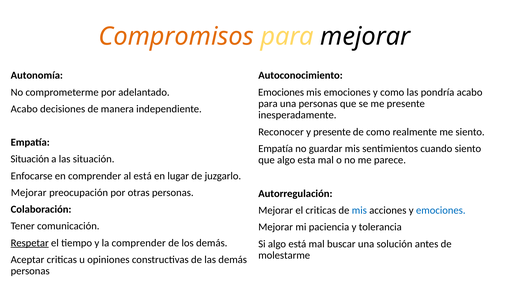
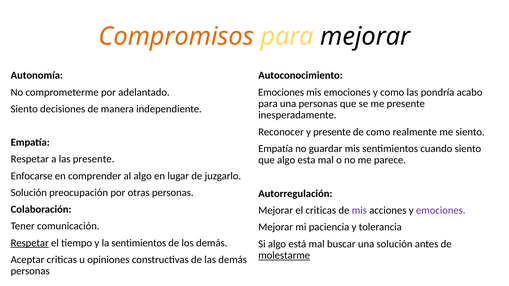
Acabo: Acabo -> Siento (24, 109)
Situación: Situación -> Respetar (30, 159)
las situación: situación -> presente (94, 159)
al está: está -> algo (143, 176)
Mejorar: Mejorar -> Solución (29, 193)
mis colour: blue -> purple (359, 211)
emociones colour: blue -> purple (441, 211)
la comprender: comprender -> sentimientos (139, 243)
molestarme underline: none -> present (284, 256)
